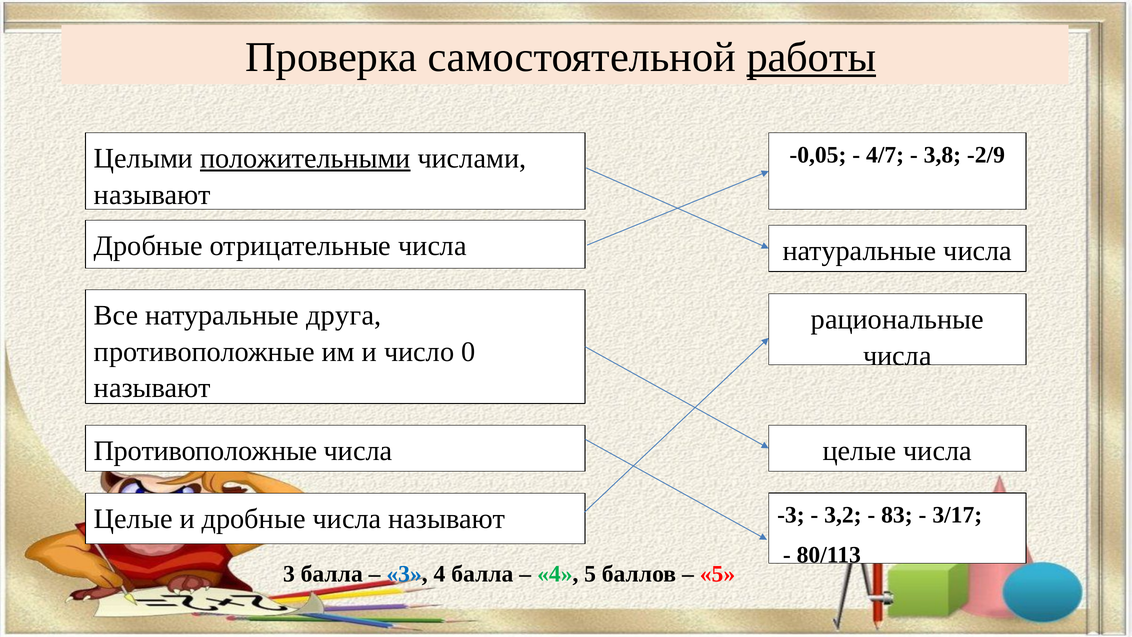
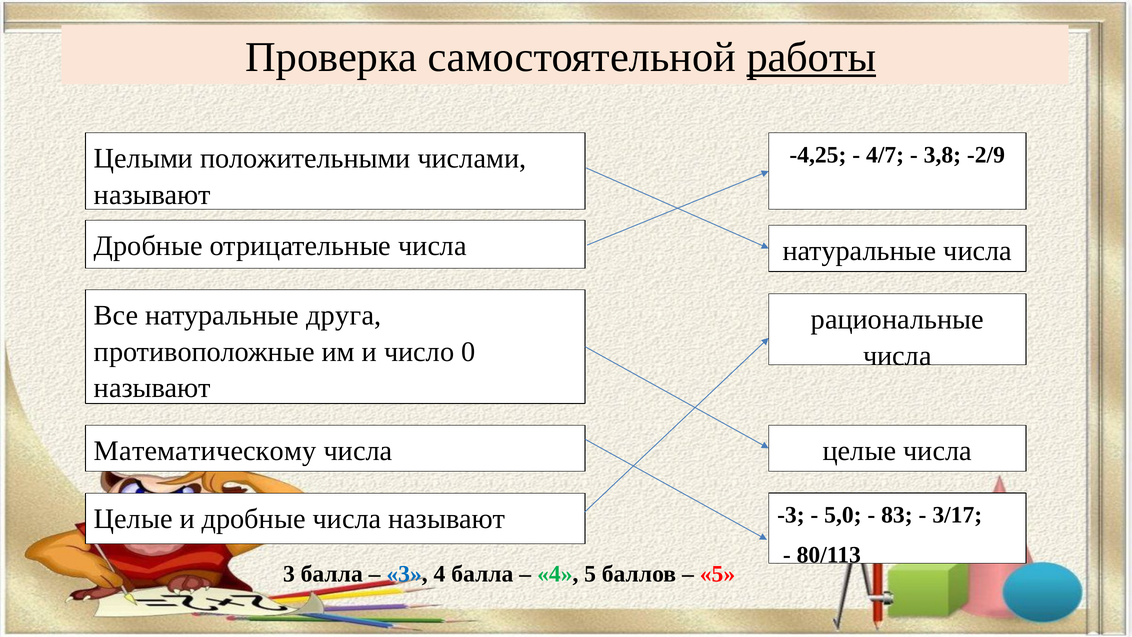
-0,05: -0,05 -> -4,25 (818, 155)
положительными underline: present -> none (305, 158)
Противоположные: Противоположные -> Математическому (205, 451)
3,2: 3,2 -> 5,0 (843, 515)
